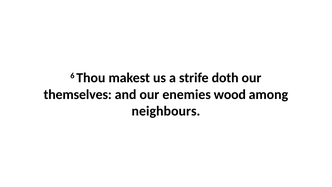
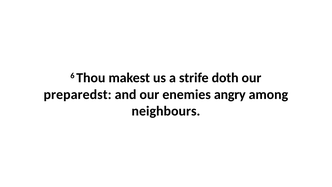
themselves: themselves -> preparedst (78, 94)
wood: wood -> angry (230, 94)
